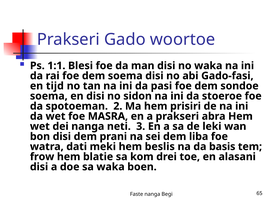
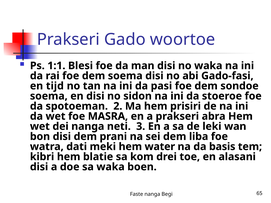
beslis: beslis -> water (160, 147)
frow: frow -> kibri (42, 157)
